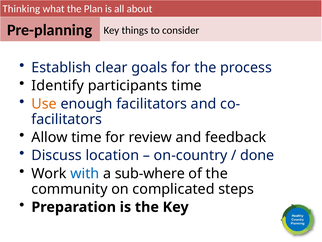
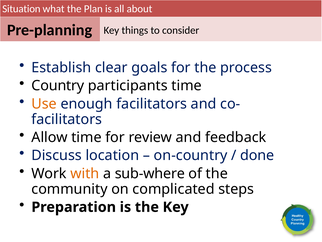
Thinking: Thinking -> Situation (21, 9)
Identify: Identify -> Country (58, 86)
with colour: blue -> orange (85, 173)
